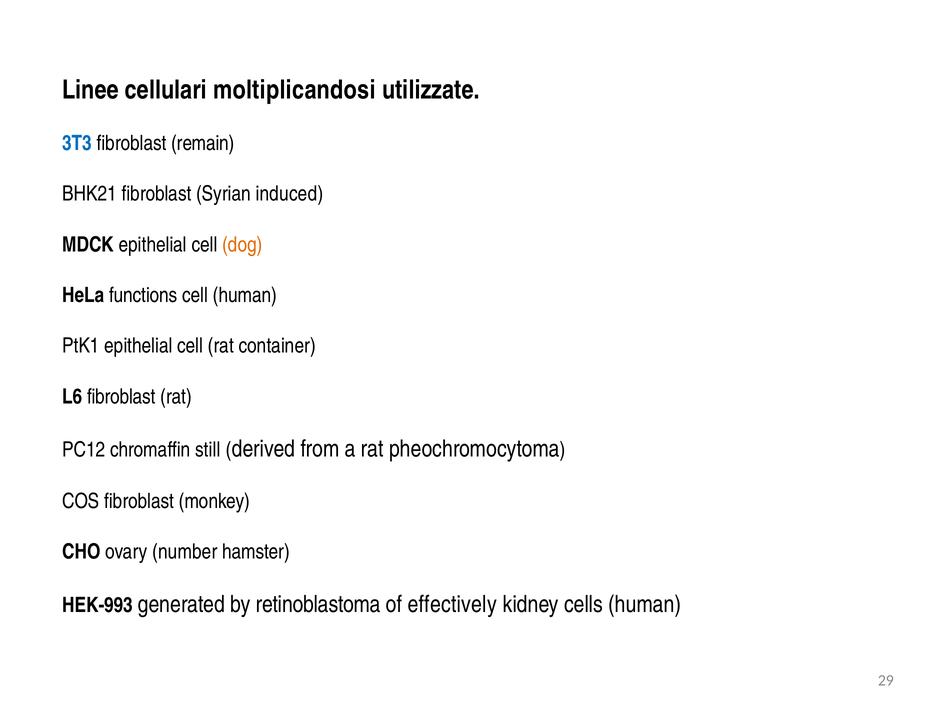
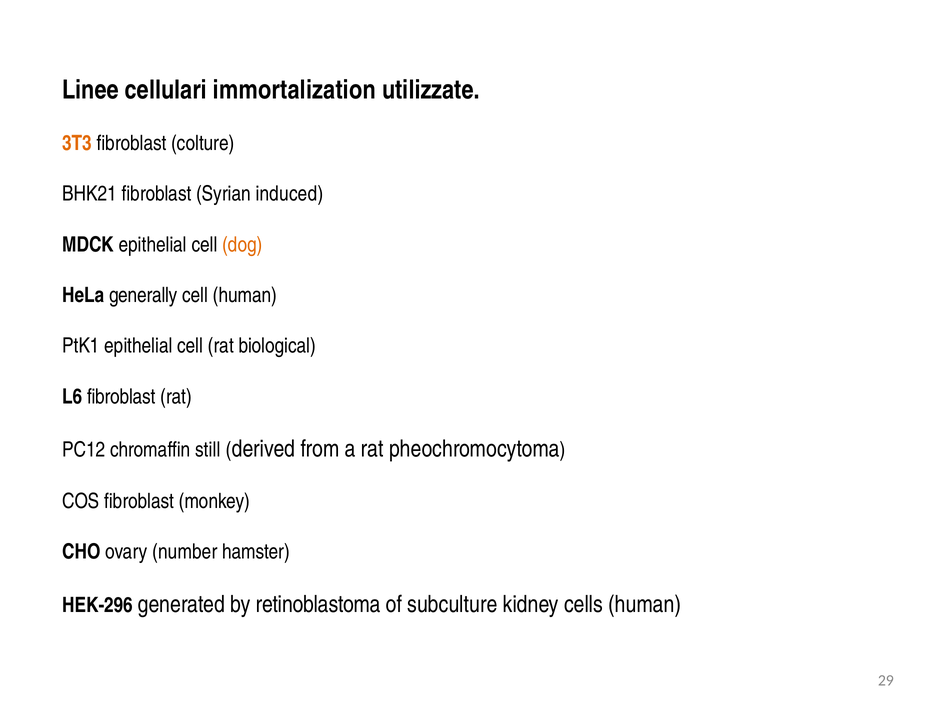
moltiplicandosi: moltiplicandosi -> immortalization (294, 90)
3T3 colour: blue -> orange (77, 143)
remain: remain -> colture (203, 143)
functions: functions -> generally (143, 295)
container: container -> biological (277, 346)
HEK-993: HEK-993 -> HEK-296 (98, 605)
effectively: effectively -> subculture (452, 605)
